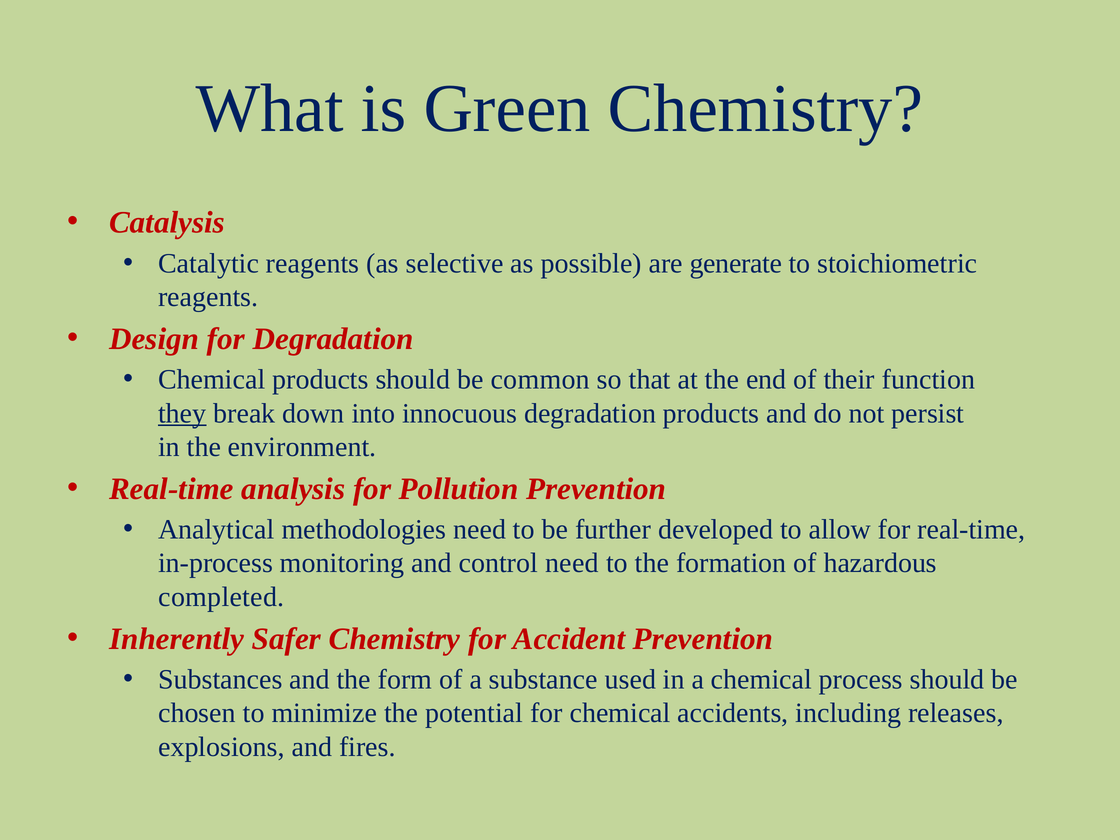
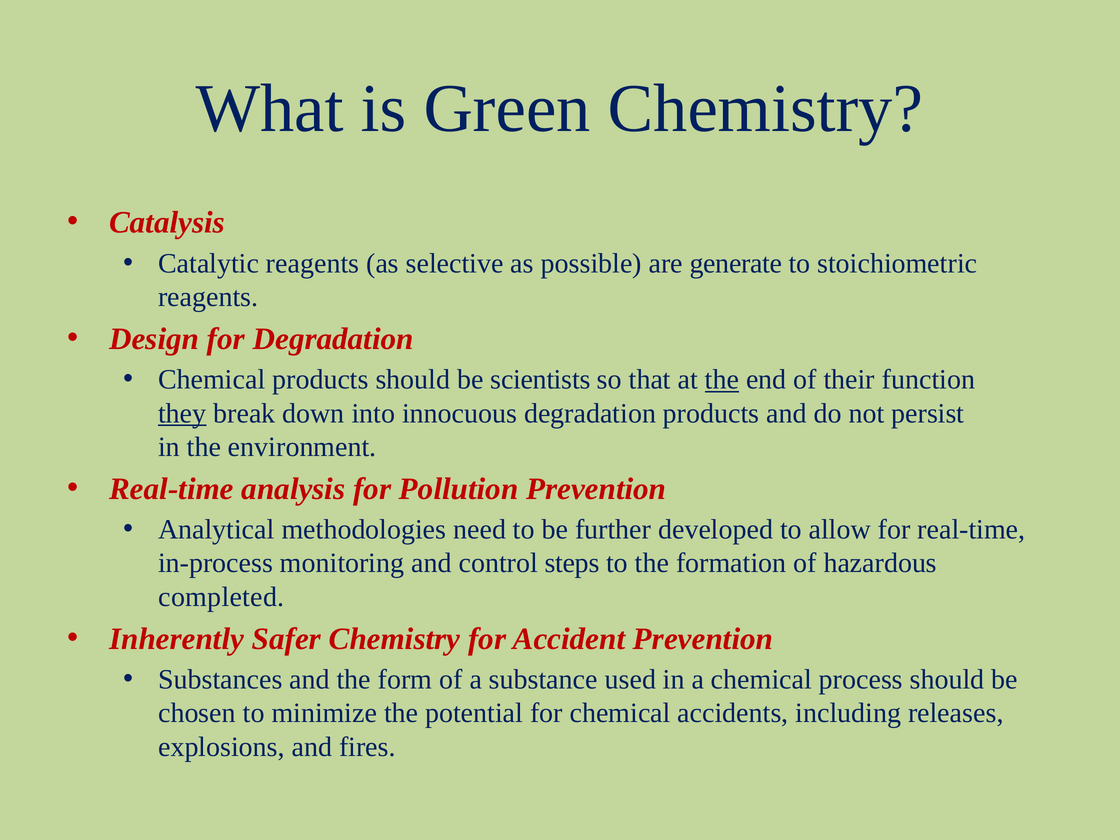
common: common -> scientists (540, 380)
the underline: none -> present (722, 380)
control need: need -> steps (572, 563)
